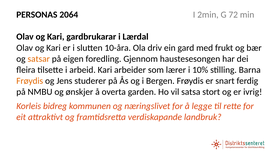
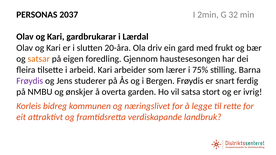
2064: 2064 -> 2037 (69, 15)
72: 72 -> 32 (233, 15)
10-åra: 10-åra -> 20-åra (118, 48)
10%: 10% -> 75% (200, 70)
Frøydis colour: orange -> purple (30, 81)
